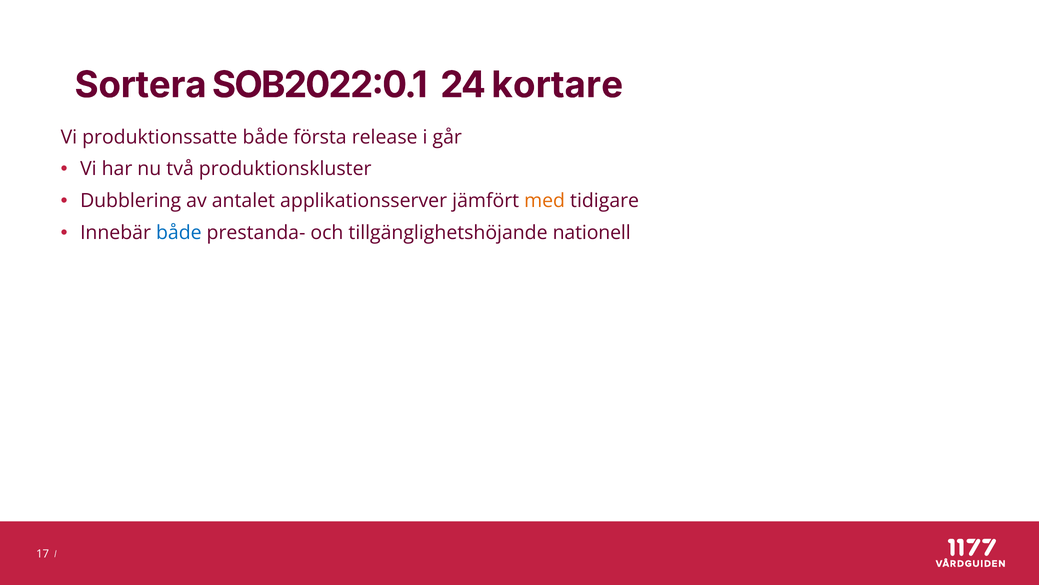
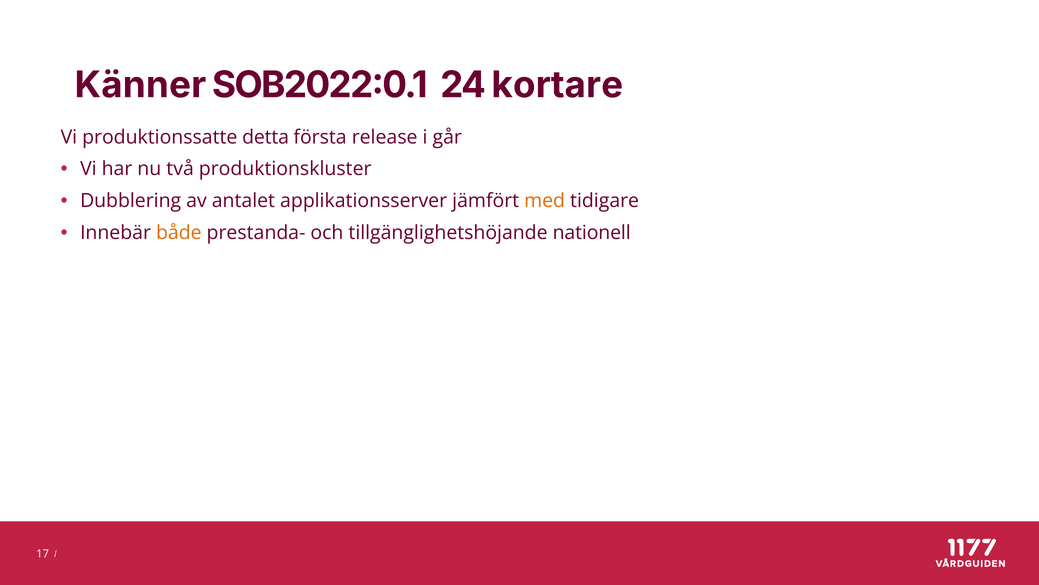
Sortera: Sortera -> Känner (140, 85)
produktionssatte både: både -> detta (266, 137)
både colour: blue -> orange (179, 233)
